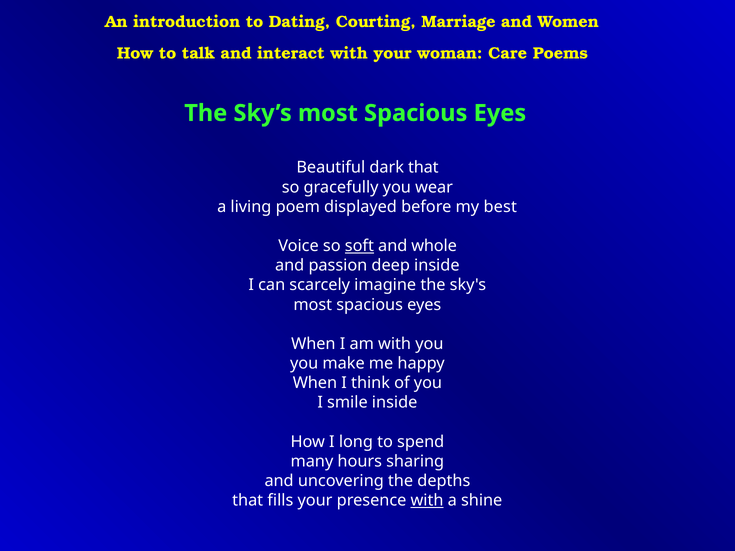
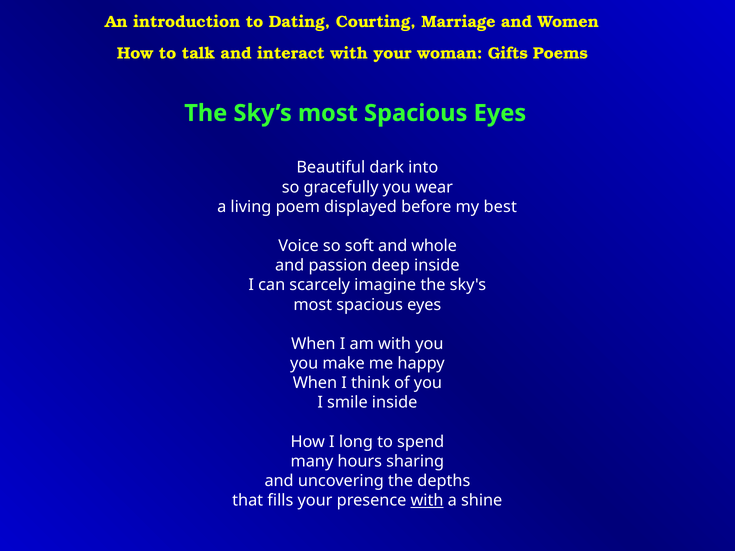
Care: Care -> Gifts (508, 53)
dark that: that -> into (423, 168)
soft underline: present -> none (359, 246)
